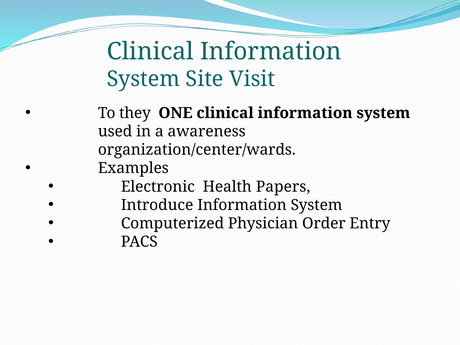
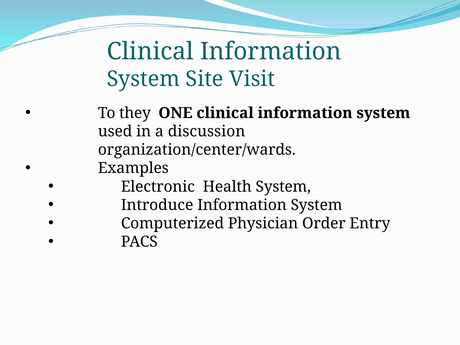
awareness: awareness -> discussion (207, 131)
Health Papers: Papers -> System (283, 187)
